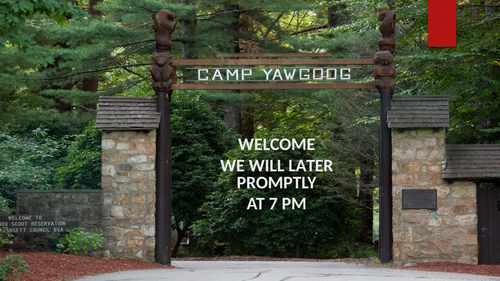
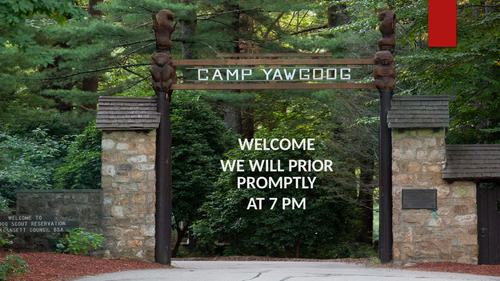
LATER: LATER -> PRIOR (311, 166)
